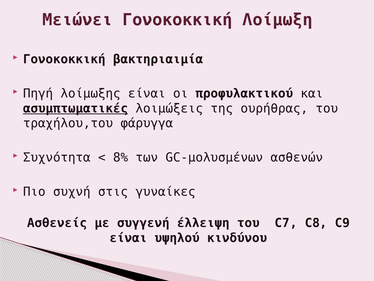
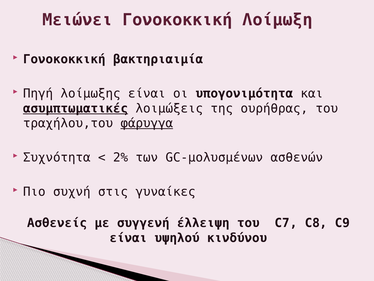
προφυλακτικού: προφυλακτικού -> υπογονιμότητα (244, 93)
φάρυγγα underline: none -> present (147, 123)
8%: 8% -> 2% (121, 157)
